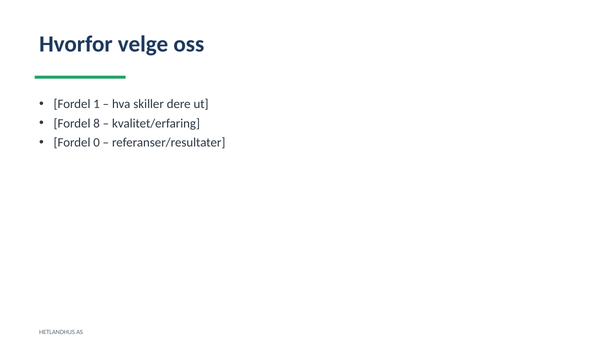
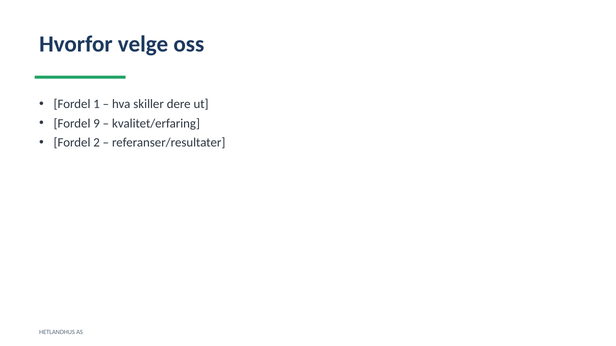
8: 8 -> 9 (97, 124)
0: 0 -> 2 (97, 143)
